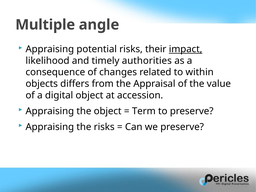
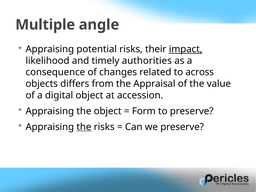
within: within -> across (200, 72)
Term: Term -> Form (144, 111)
the underline: none -> present (84, 127)
